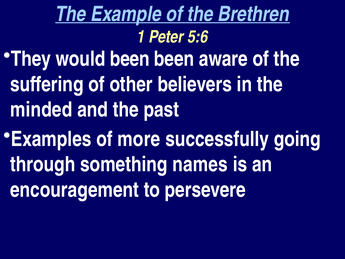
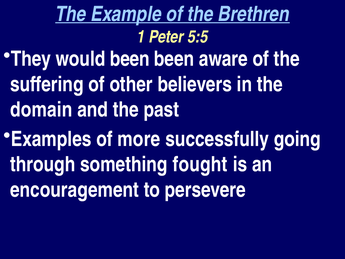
5:6: 5:6 -> 5:5 (198, 37)
minded: minded -> domain (41, 110)
names: names -> fought (200, 164)
